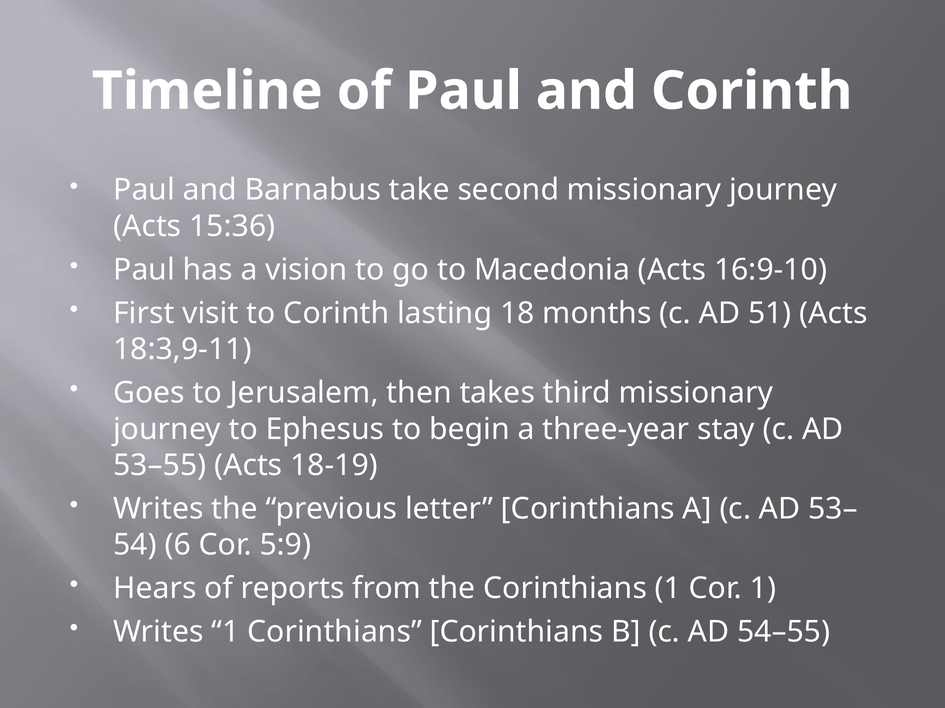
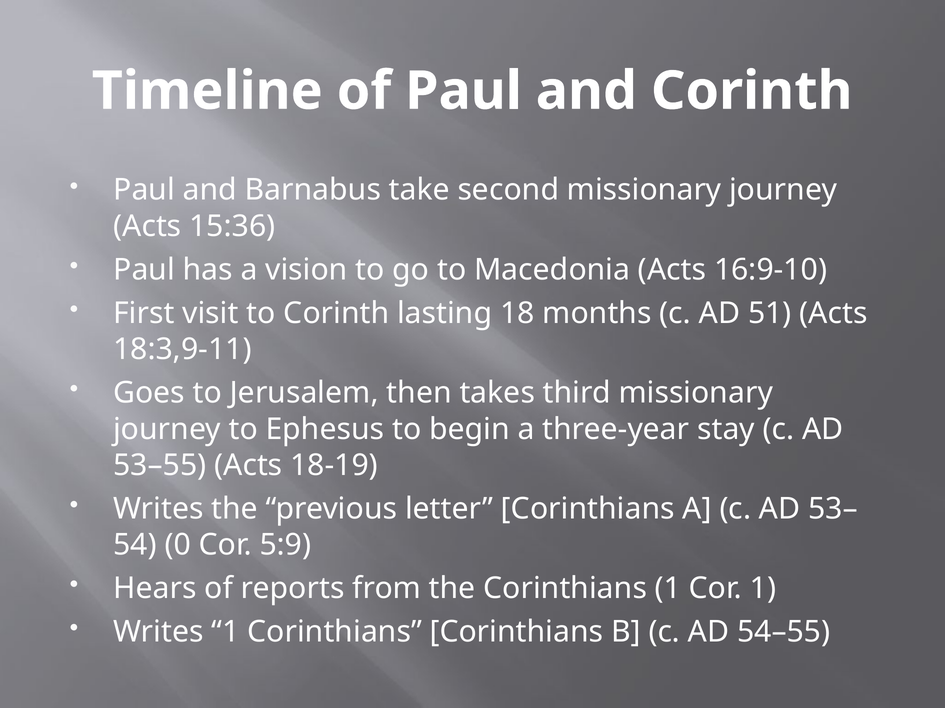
6: 6 -> 0 (178, 546)
